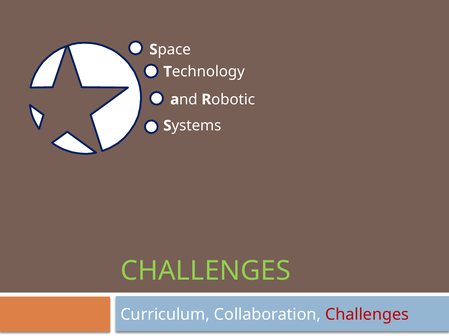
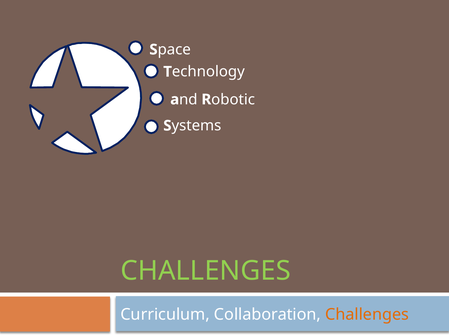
Challenges colour: red -> orange (367, 315)
